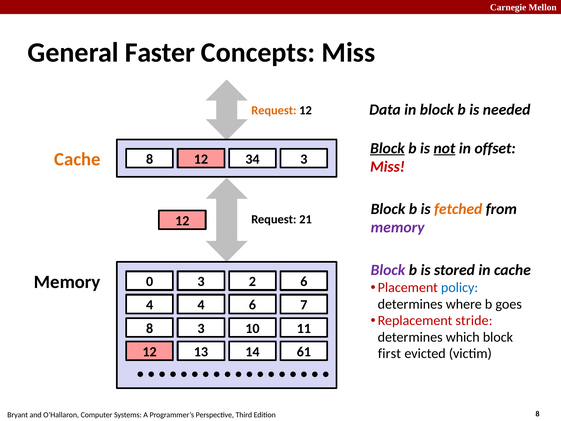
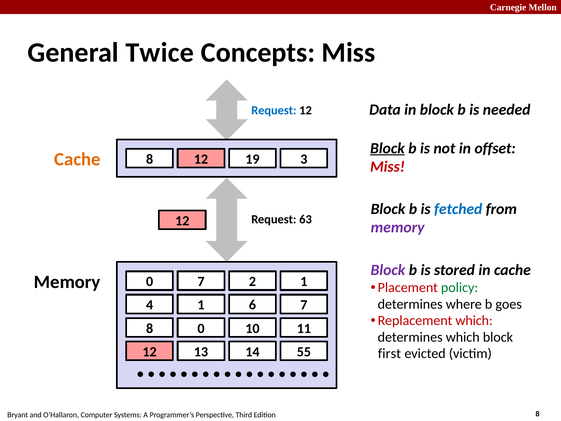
Faster: Faster -> Twice (160, 53)
Request colour: orange -> blue (274, 110)
not underline: present -> none (444, 148)
34: 34 -> 19 (252, 159)
fetched colour: orange -> blue (458, 209)
21: 21 -> 63 (306, 219)
0 3: 3 -> 7 (201, 281)
2 6: 6 -> 1 (304, 281)
policy colour: blue -> green (460, 287)
4 4: 4 -> 1 (201, 305)
Replacement stride: stride -> which (474, 320)
8 3: 3 -> 0 (201, 328)
61: 61 -> 55 (304, 352)
